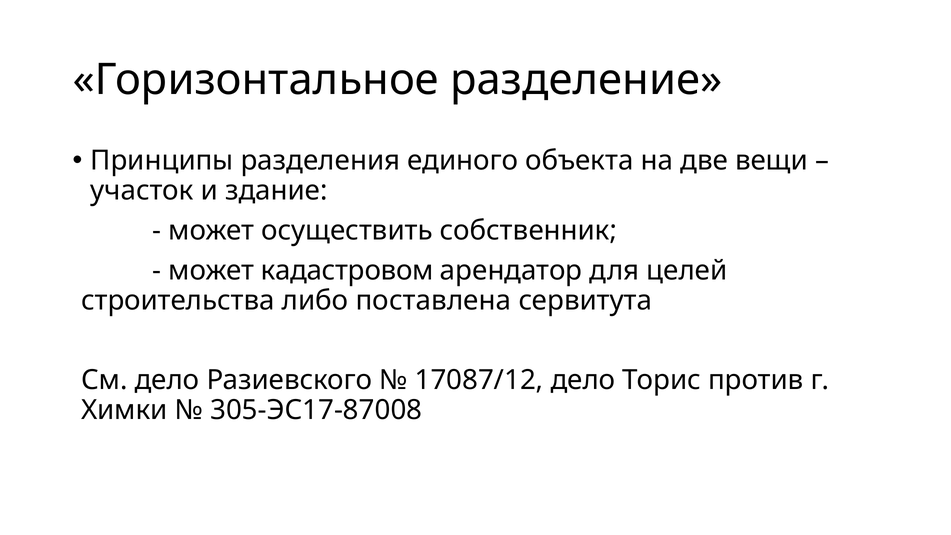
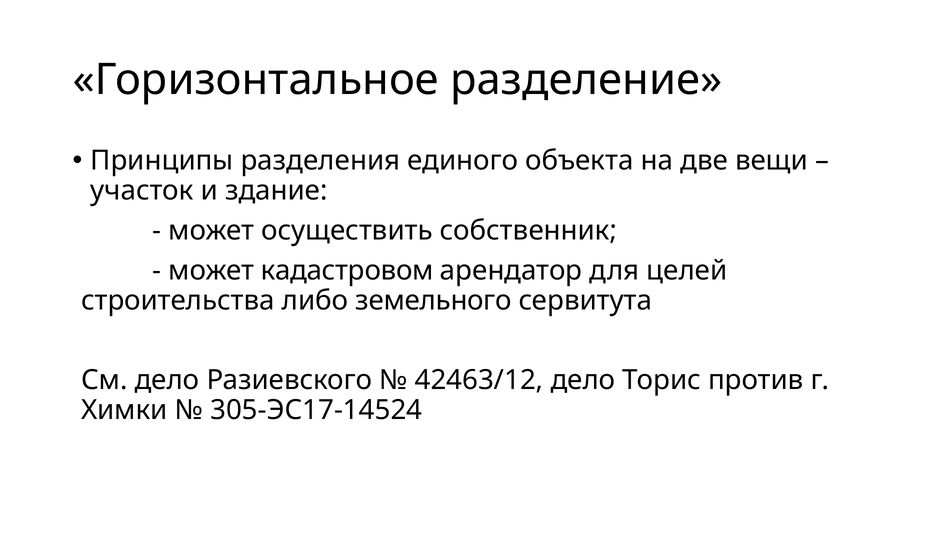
поставлена: поставлена -> земельного (434, 300)
17087/12: 17087/12 -> 42463/12 (479, 380)
305-ЭС17-87008: 305-ЭС17-87008 -> 305-ЭС17-14524 (316, 410)
